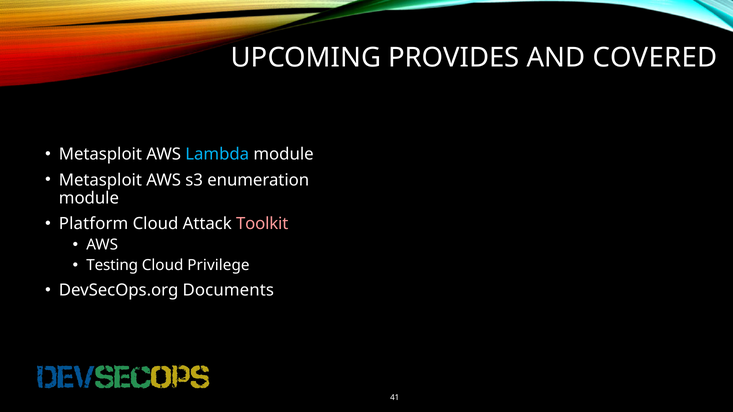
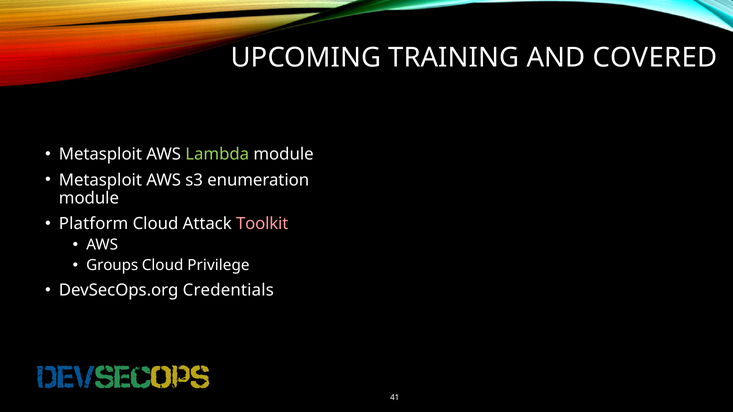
PROVIDES: PROVIDES -> TRAINING (454, 58)
Lambda colour: light blue -> light green (217, 154)
Testing: Testing -> Groups (112, 265)
Documents: Documents -> Credentials (228, 290)
